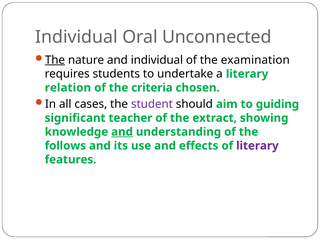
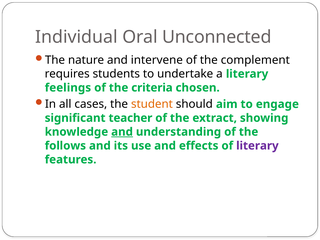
The underline: present -> none (55, 60)
and individual: individual -> intervene (157, 60)
examination: examination -> complement (255, 60)
relation: relation -> feelings (68, 88)
student colour: purple -> orange (152, 104)
guiding: guiding -> engage (277, 104)
